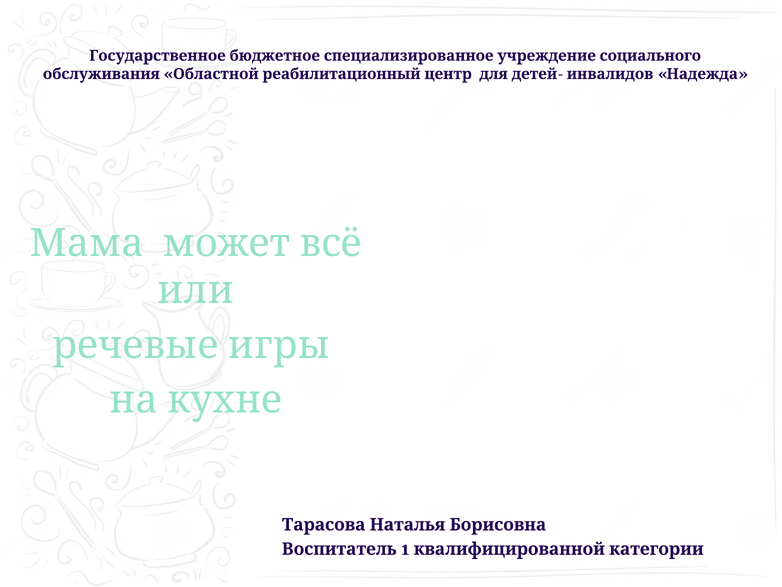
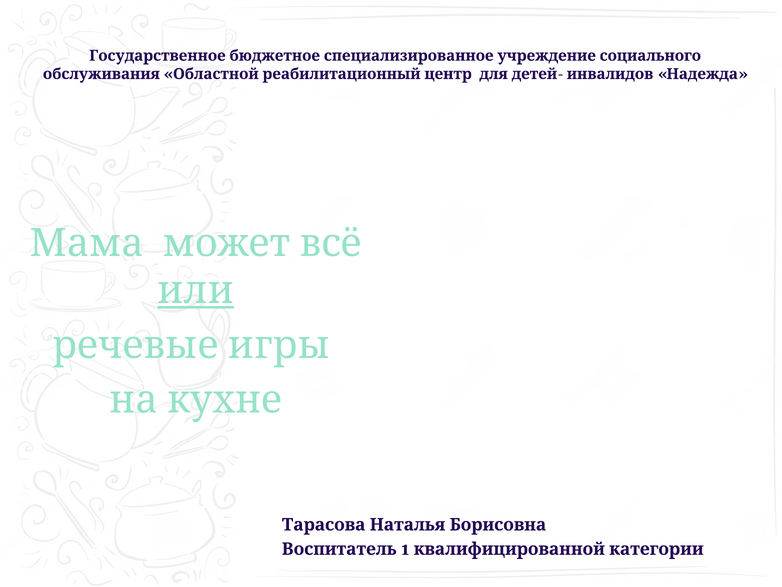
или underline: none -> present (196, 290)
